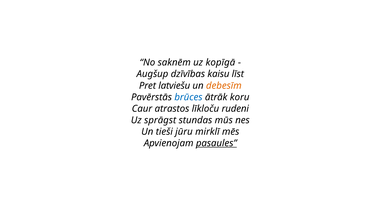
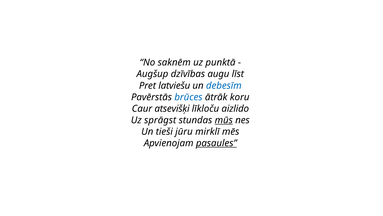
kopīgā: kopīgā -> punktā (220, 62)
kaisu: kaisu -> augu (218, 74)
debesīm colour: orange -> blue (224, 85)
atrastos: atrastos -> atsevišķi (172, 108)
rudeni: rudeni -> aizlido (235, 108)
mūs underline: none -> present (224, 120)
